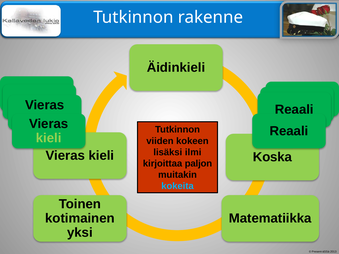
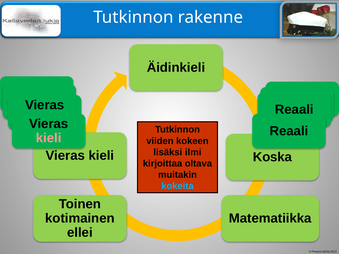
kieli colour: light green -> pink (49, 138)
paljon: paljon -> oltava (198, 164)
yksi: yksi -> ellei (80, 233)
